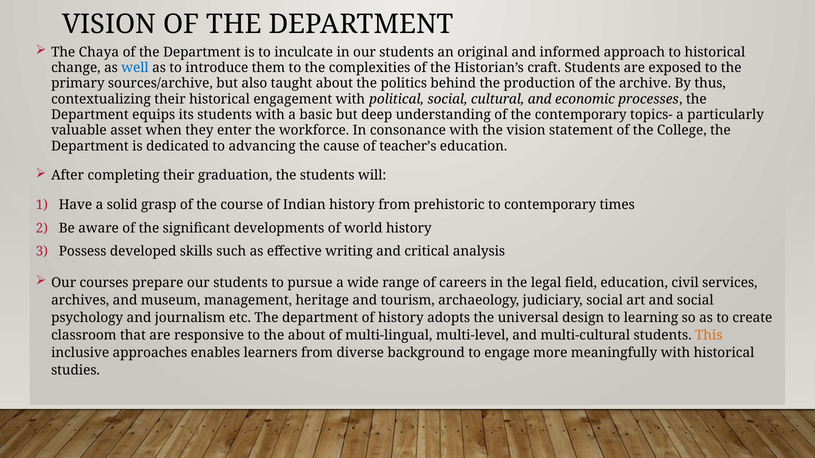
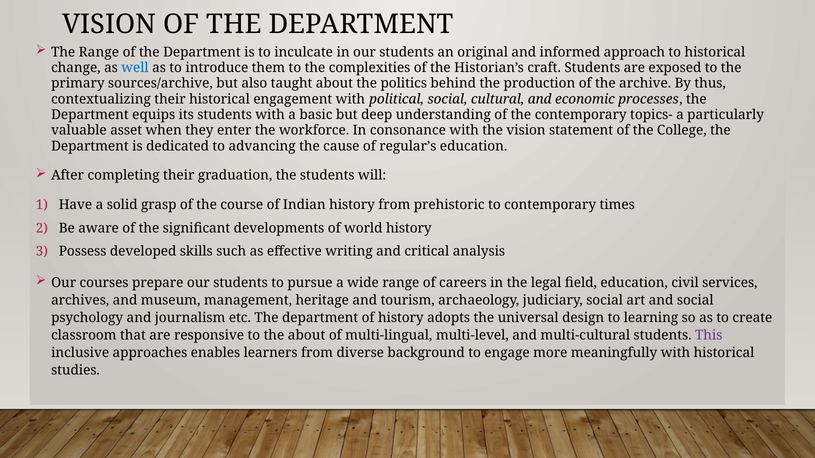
The Chaya: Chaya -> Range (99, 52)
teacher’s: teacher’s -> regular’s (408, 146)
This colour: orange -> purple (709, 336)
